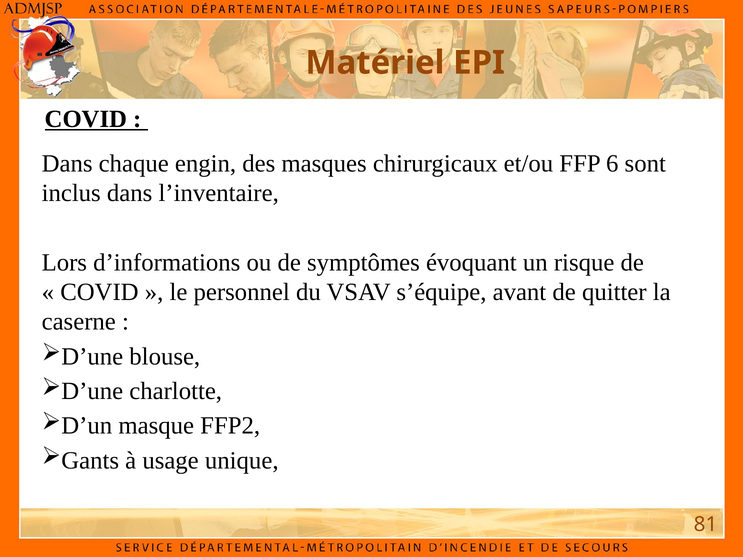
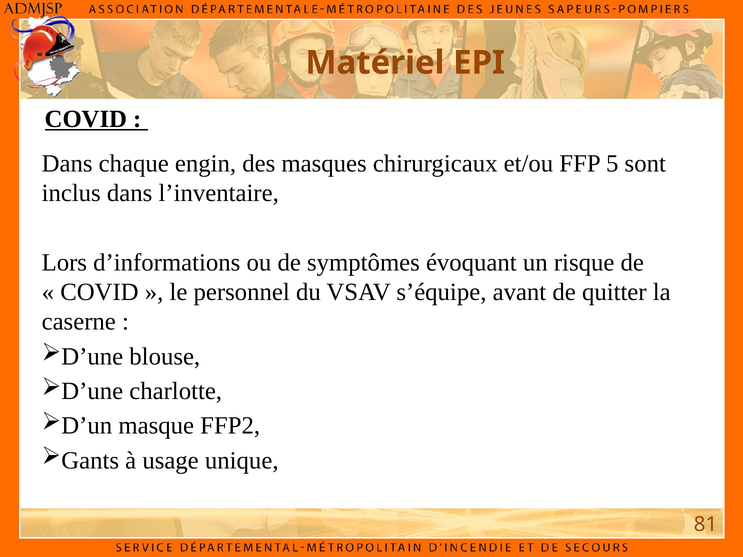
6: 6 -> 5 (612, 163)
